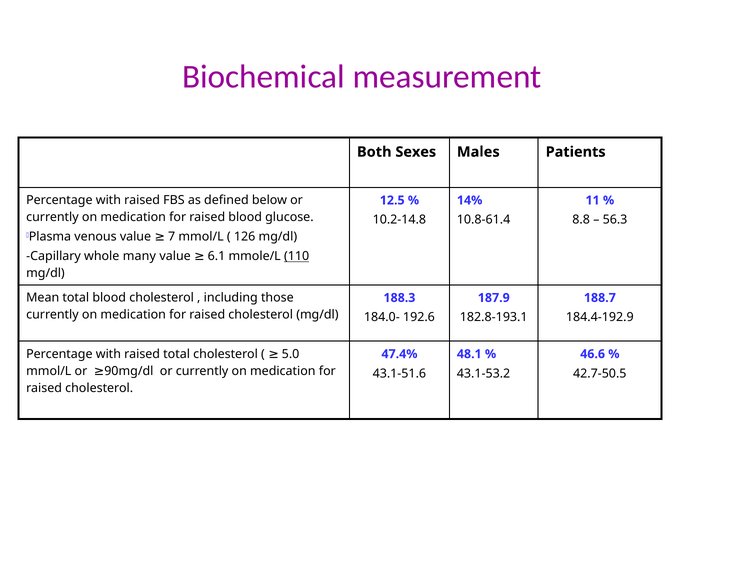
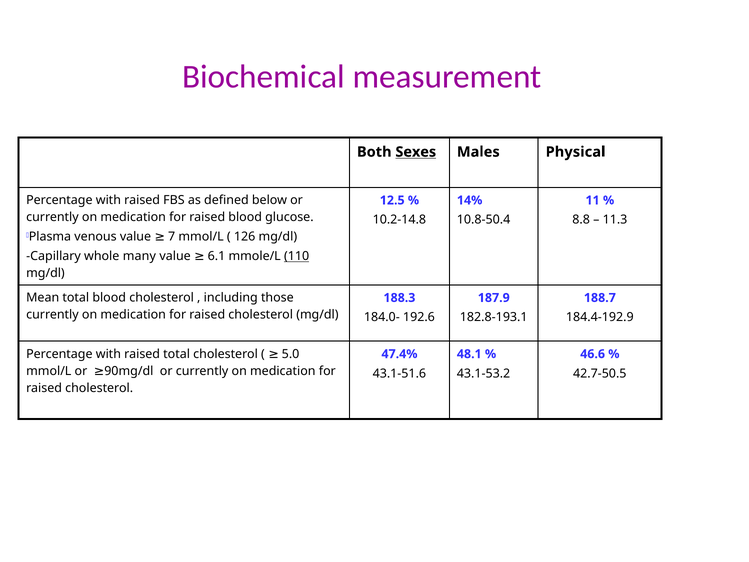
Sexes underline: none -> present (416, 152)
Patients: Patients -> Physical (576, 152)
10.8-61.4: 10.8-61.4 -> 10.8-50.4 (484, 220)
56.3: 56.3 -> 11.3 (615, 220)
